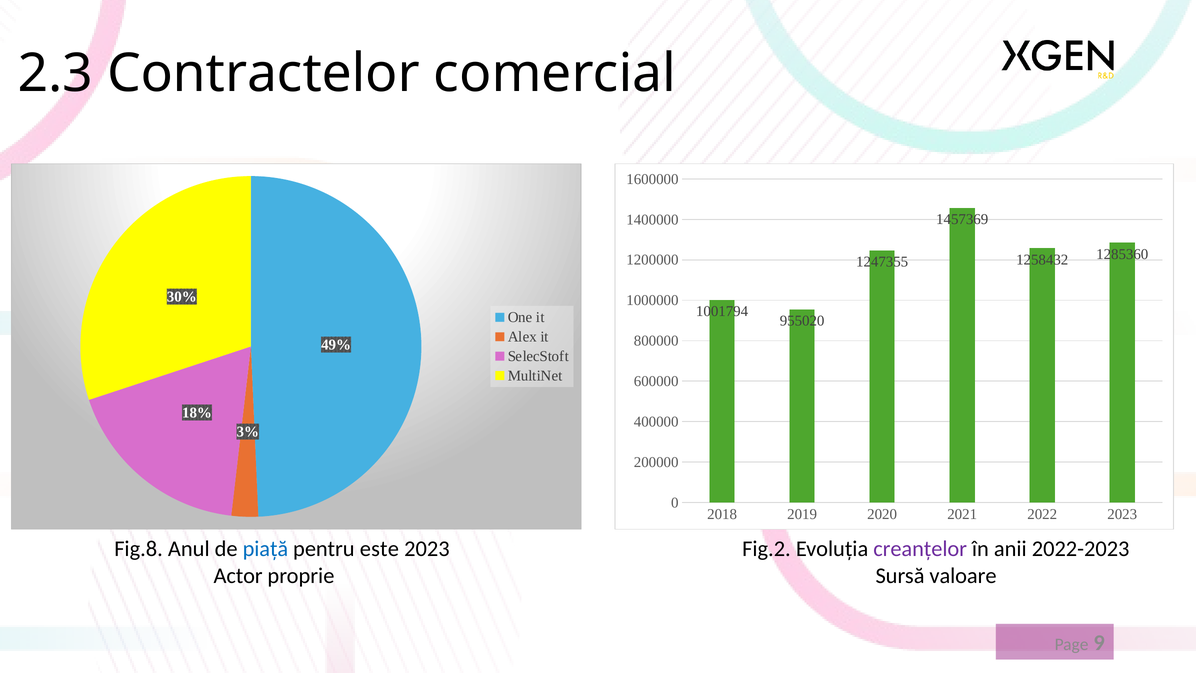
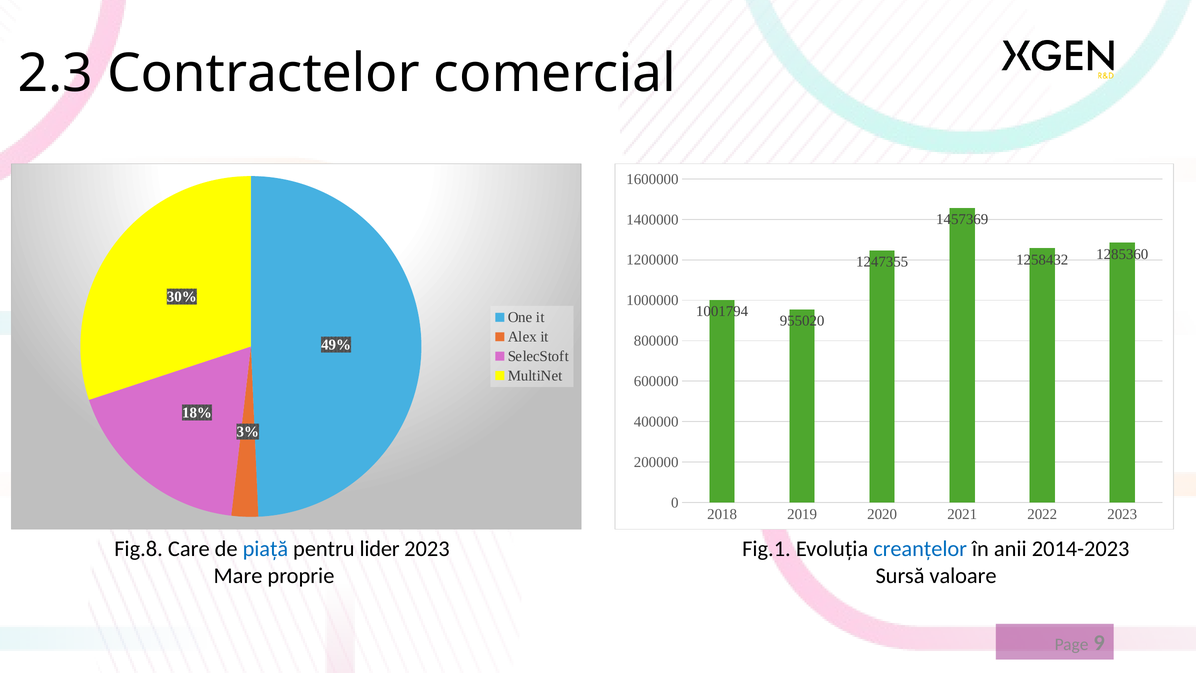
Anul: Anul -> Care (189, 549)
este: este -> lider (380, 549)
Fig.2: Fig.2 -> Fig.1 (766, 549)
creanțelor colour: purple -> blue (920, 549)
2022-2023: 2022-2023 -> 2014-2023 (1081, 549)
Actor: Actor -> Mare (238, 576)
